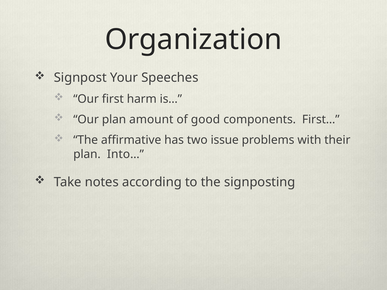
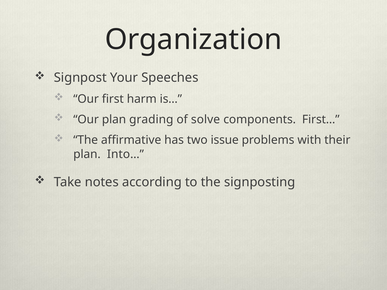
amount: amount -> grading (151, 120)
good: good -> solve (205, 120)
